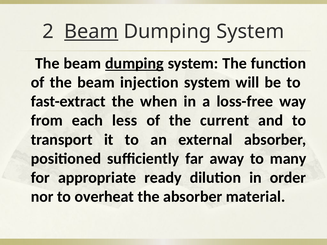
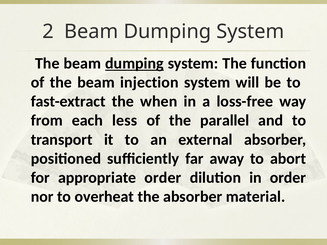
Beam underline: present -> none (91, 32)
current: current -> parallel (225, 121)
many: many -> abort (288, 159)
appropriate ready: ready -> order (163, 178)
